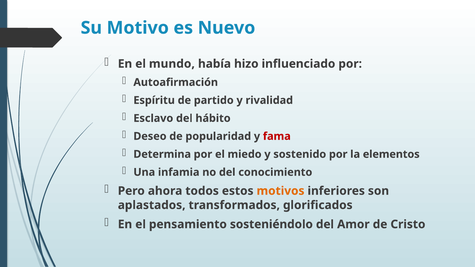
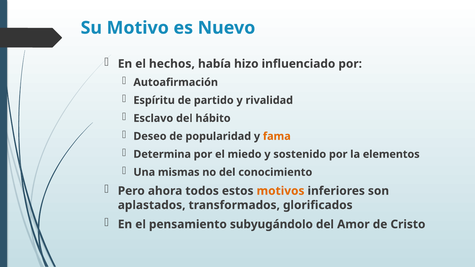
mundo: mundo -> hechos (172, 64)
fama colour: red -> orange (277, 136)
infamia: infamia -> mismas (179, 172)
sosteniéndolo: sosteniéndolo -> subyugándolo (271, 224)
